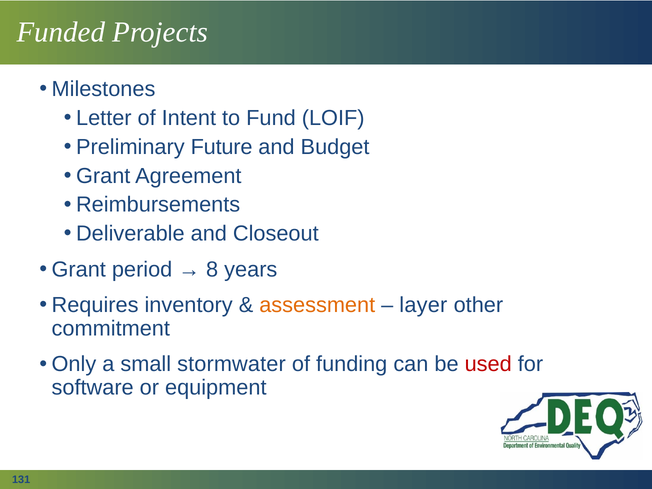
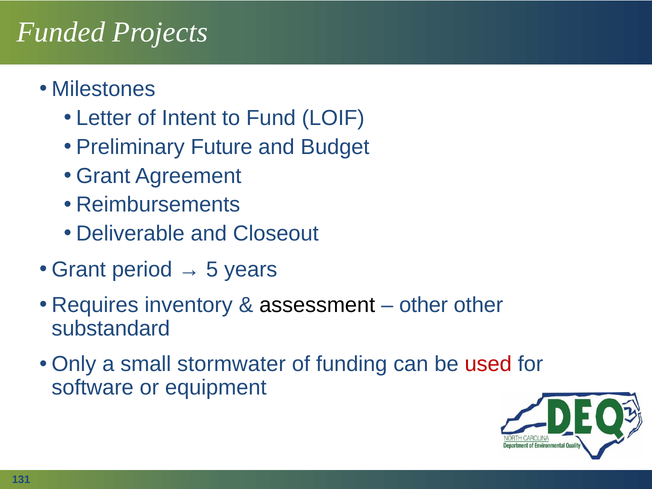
8: 8 -> 5 (212, 269)
assessment colour: orange -> black (317, 305)
layer: layer -> other (424, 305)
commitment: commitment -> substandard (111, 329)
